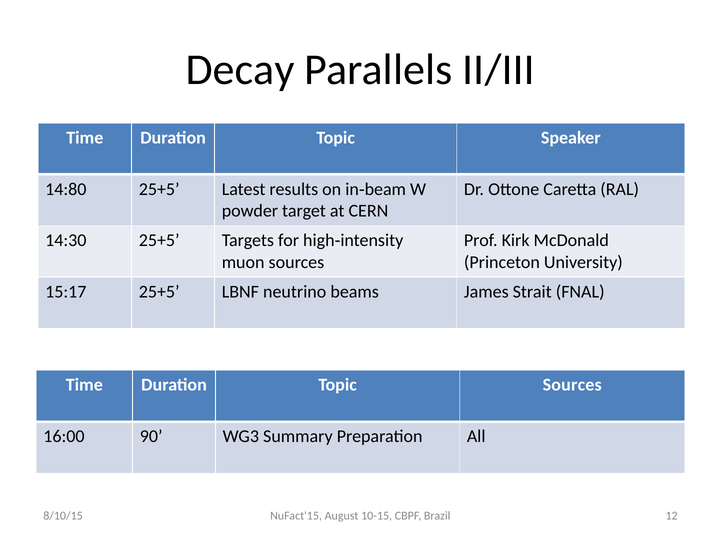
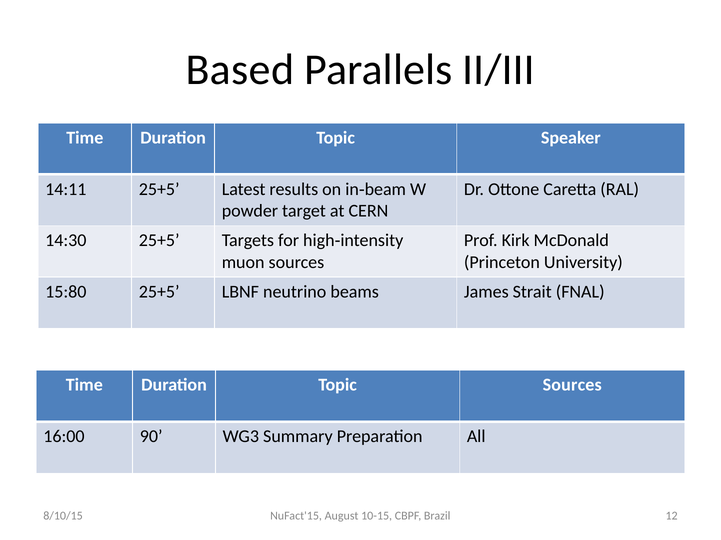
Decay: Decay -> Based (240, 70)
14:80: 14:80 -> 14:11 (66, 189)
15:17: 15:17 -> 15:80 (66, 292)
